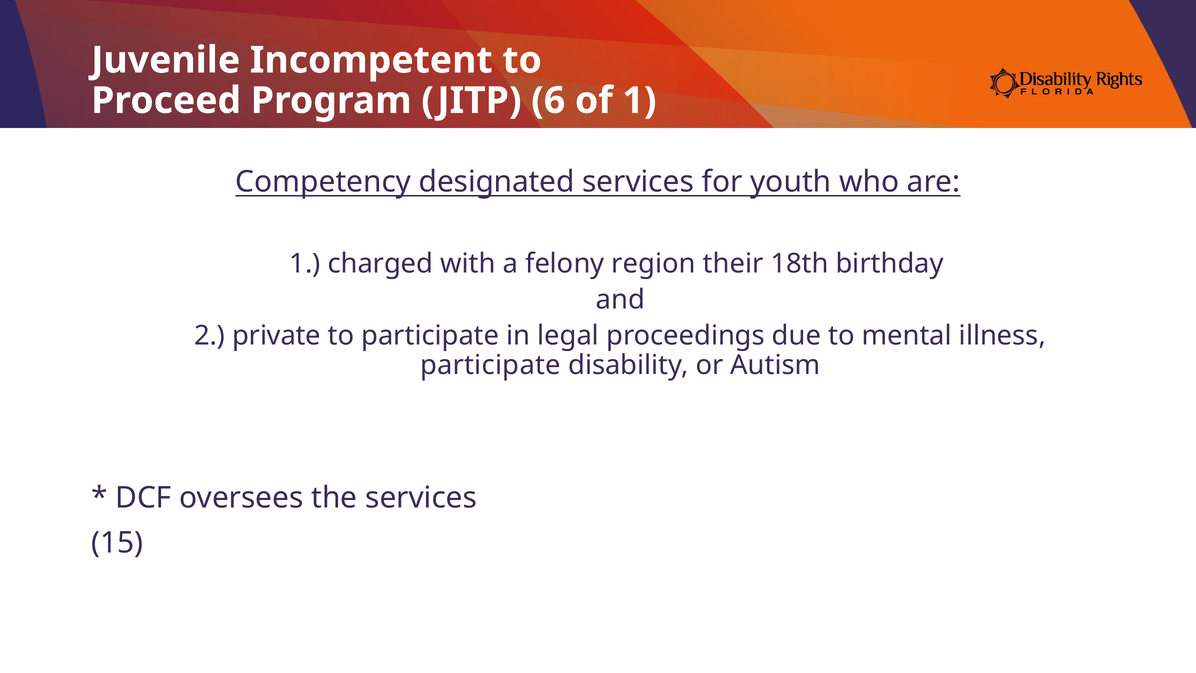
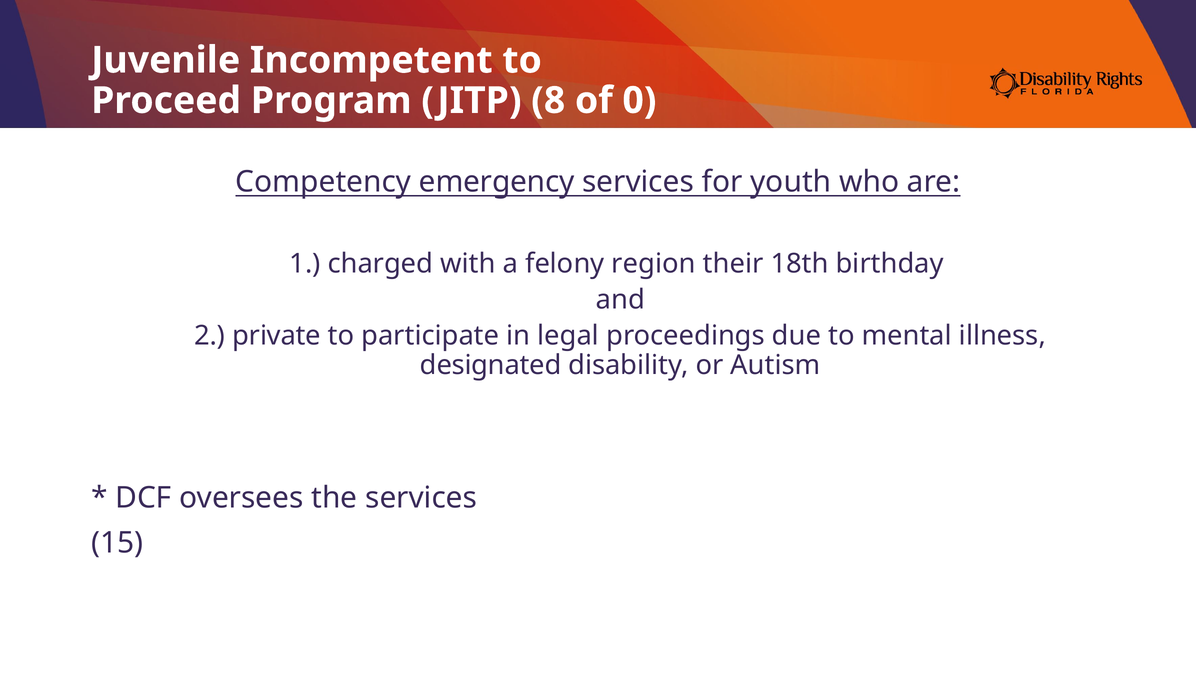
6: 6 -> 8 (548, 101)
of 1: 1 -> 0 (639, 101)
designated: designated -> emergency (497, 182)
participate: participate -> designated (491, 365)
